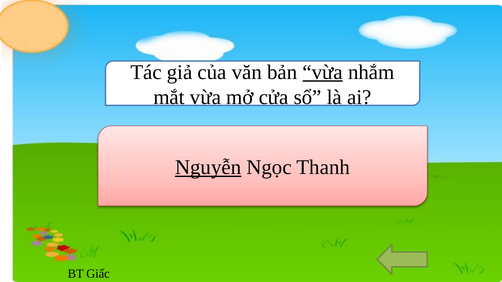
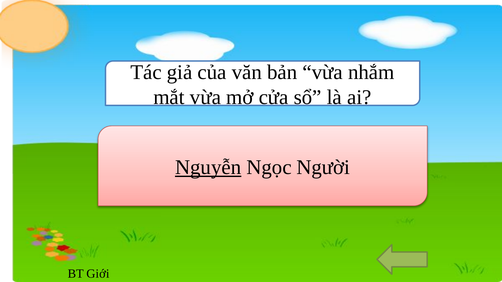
vừa underline: present -> none (323, 72)
Thanh: Thanh -> Người (323, 168)
Giấc: Giấc -> Giới (98, 274)
